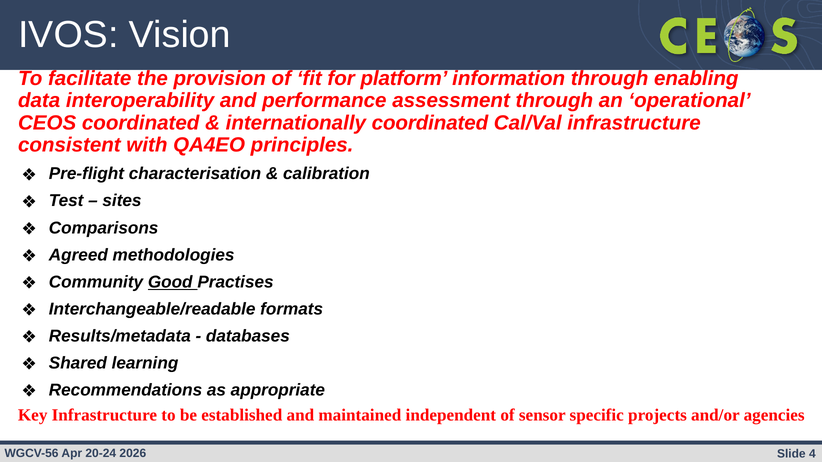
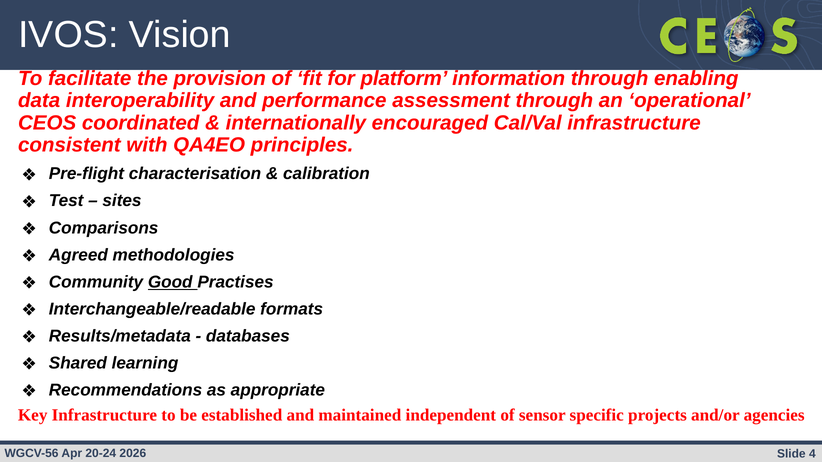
internationally coordinated: coordinated -> encouraged (430, 123)
